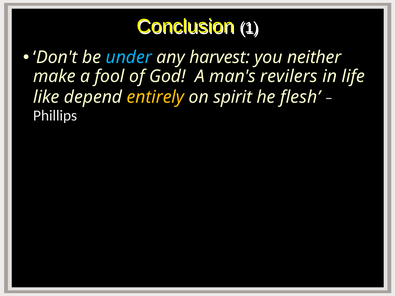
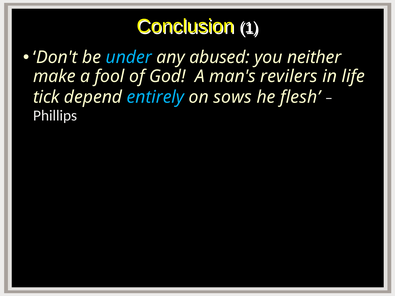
harvest: harvest -> abused (220, 57)
like: like -> tick (46, 97)
entirely colour: yellow -> light blue (155, 97)
spirit: spirit -> sows (233, 97)
